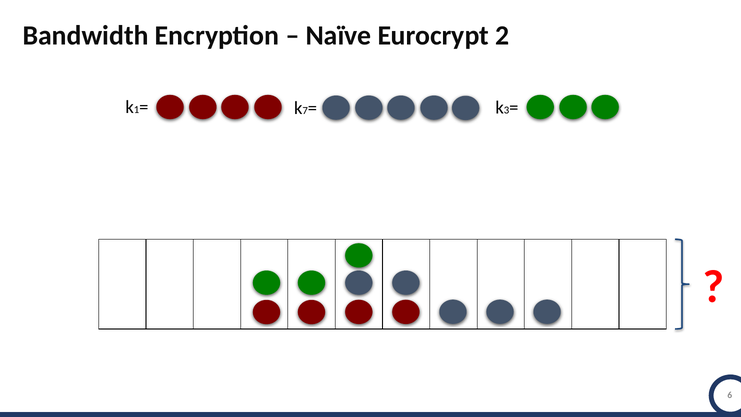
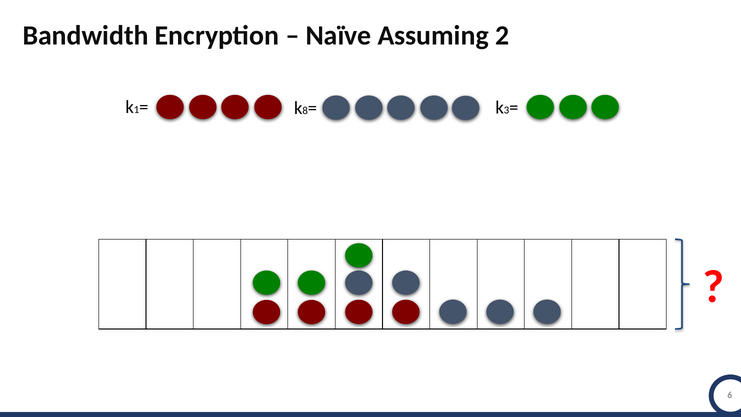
Eurocrypt: Eurocrypt -> Assuming (433, 35)
7: 7 -> 8 (305, 111)
